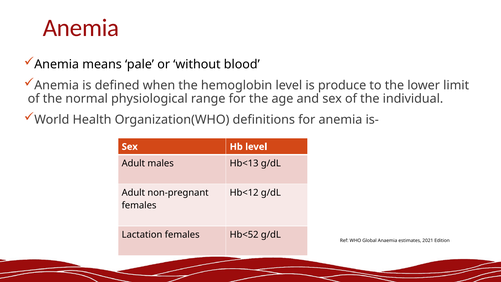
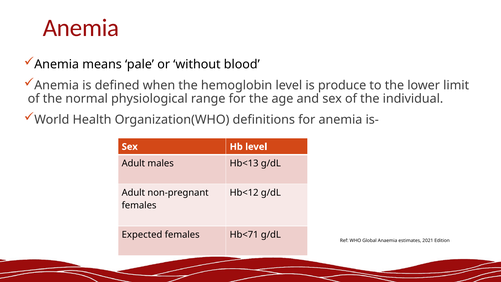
Lactation: Lactation -> Expected (142, 235)
Hb<52: Hb<52 -> Hb<71 (244, 235)
